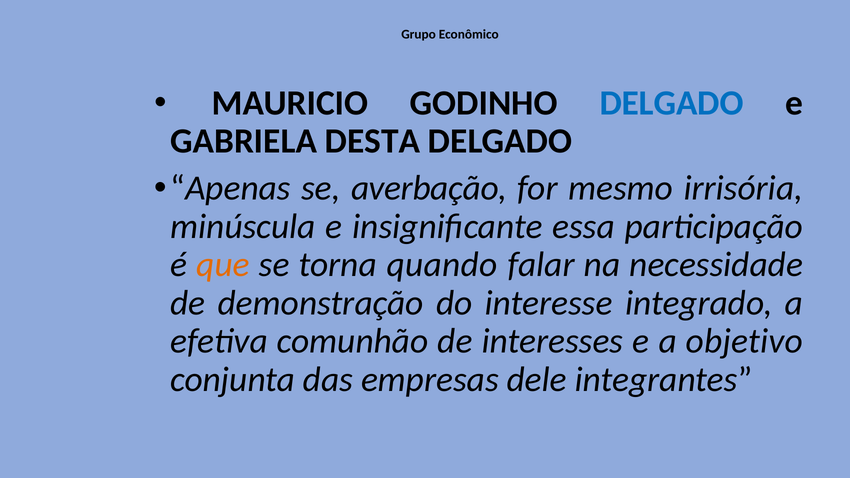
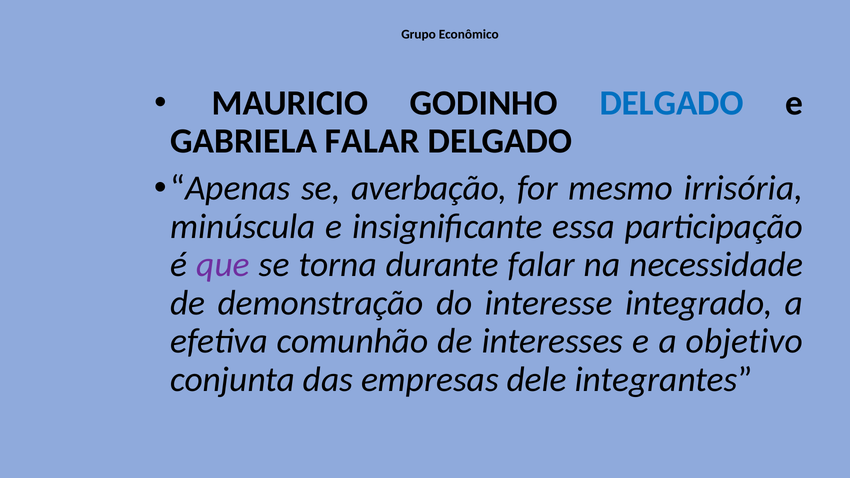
GABRIELA DESTA: DESTA -> FALAR (372, 141)
que colour: orange -> purple (223, 265)
quando: quando -> durante (442, 265)
